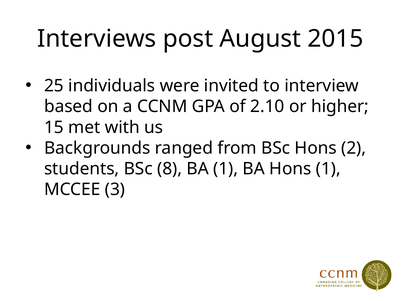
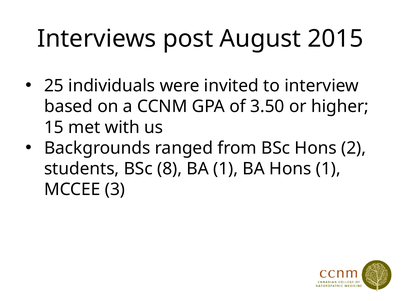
2.10: 2.10 -> 3.50 (267, 106)
